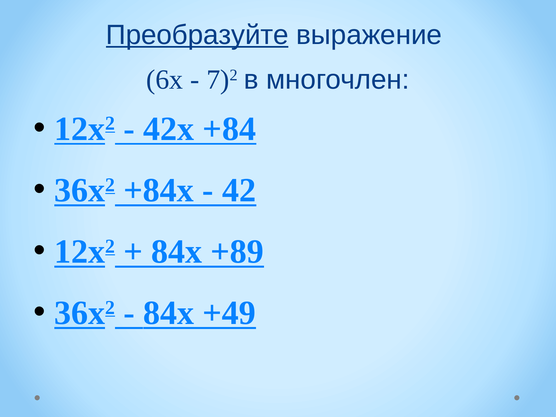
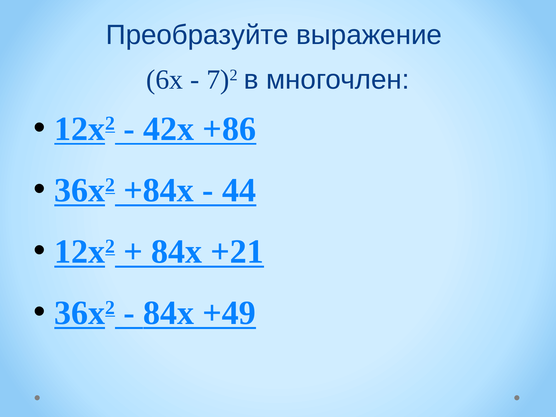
Преобразуйте underline: present -> none (197, 35)
+84: +84 -> +86 (229, 129)
42: 42 -> 44 (239, 190)
+89: +89 -> +21 (237, 252)
